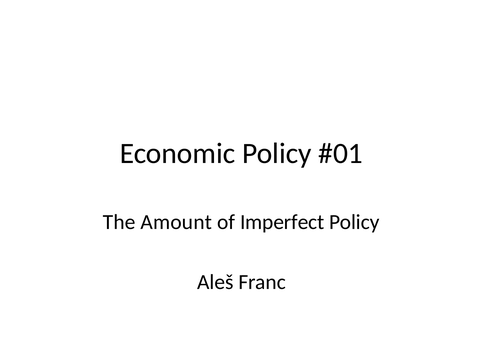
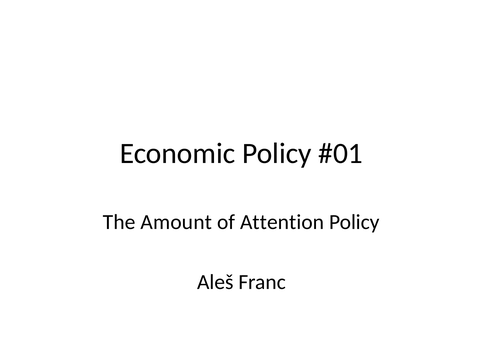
Imperfect: Imperfect -> Attention (282, 222)
